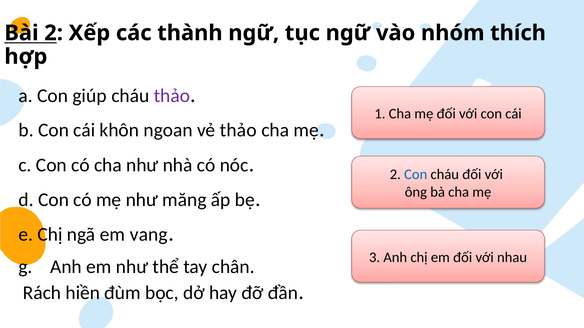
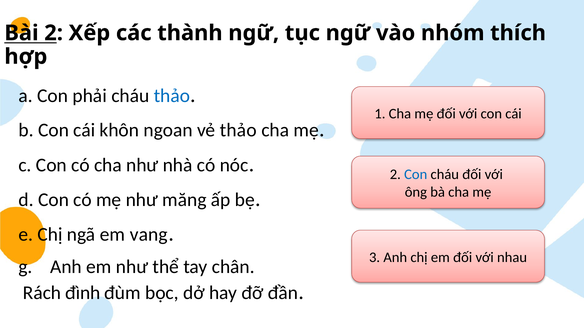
giúp: giúp -> phải (90, 96)
thảo colour: purple -> blue (172, 96)
hiền: hiền -> đình (83, 293)
